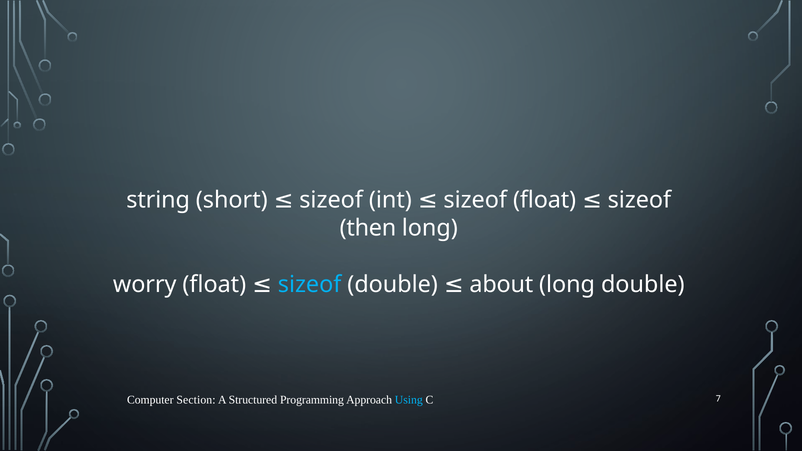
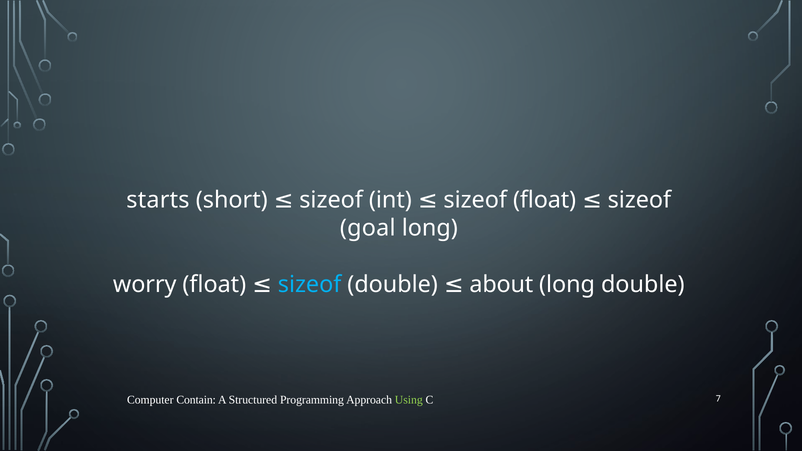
string: string -> starts (158, 200)
then: then -> goal (368, 228)
Section: Section -> Contain (196, 400)
Using colour: light blue -> light green (409, 400)
